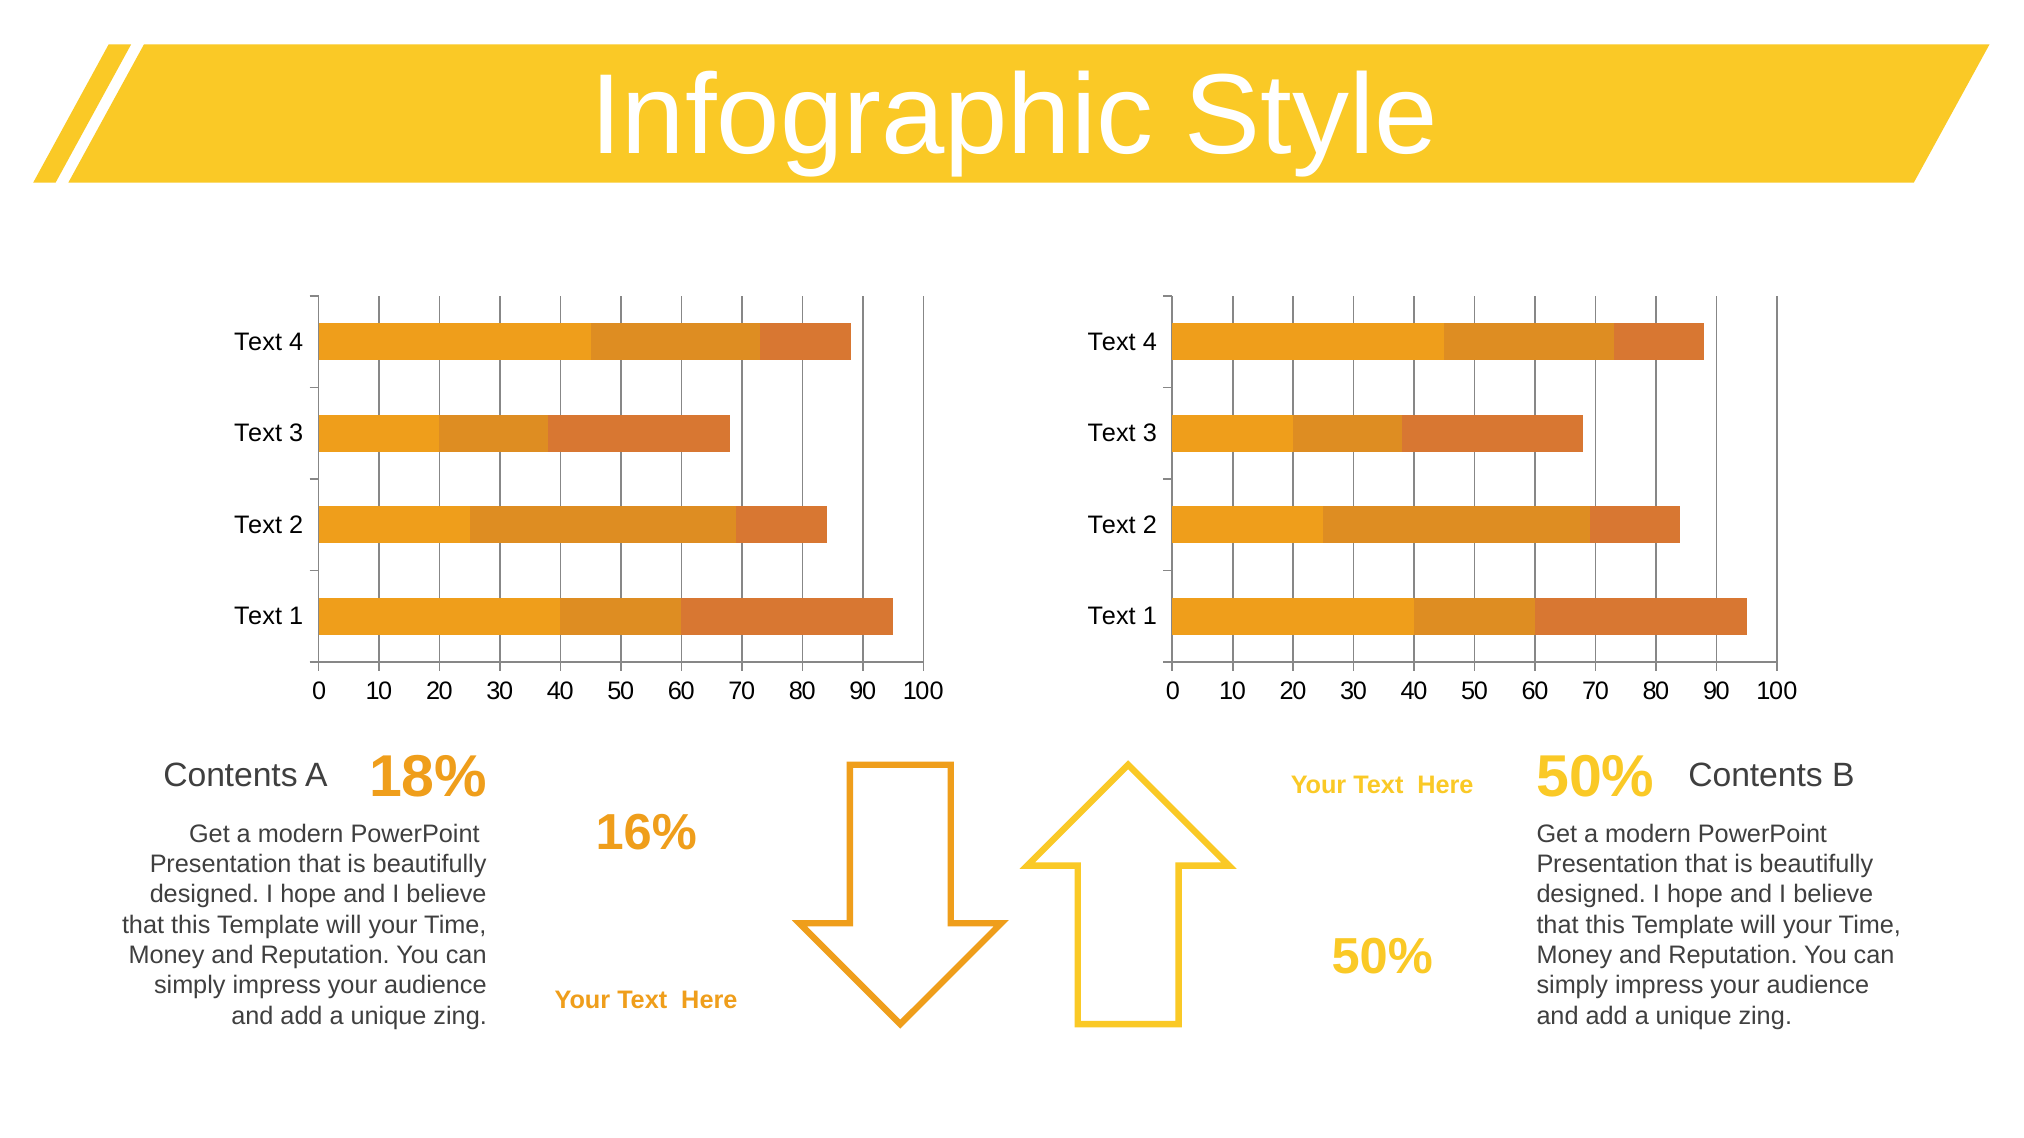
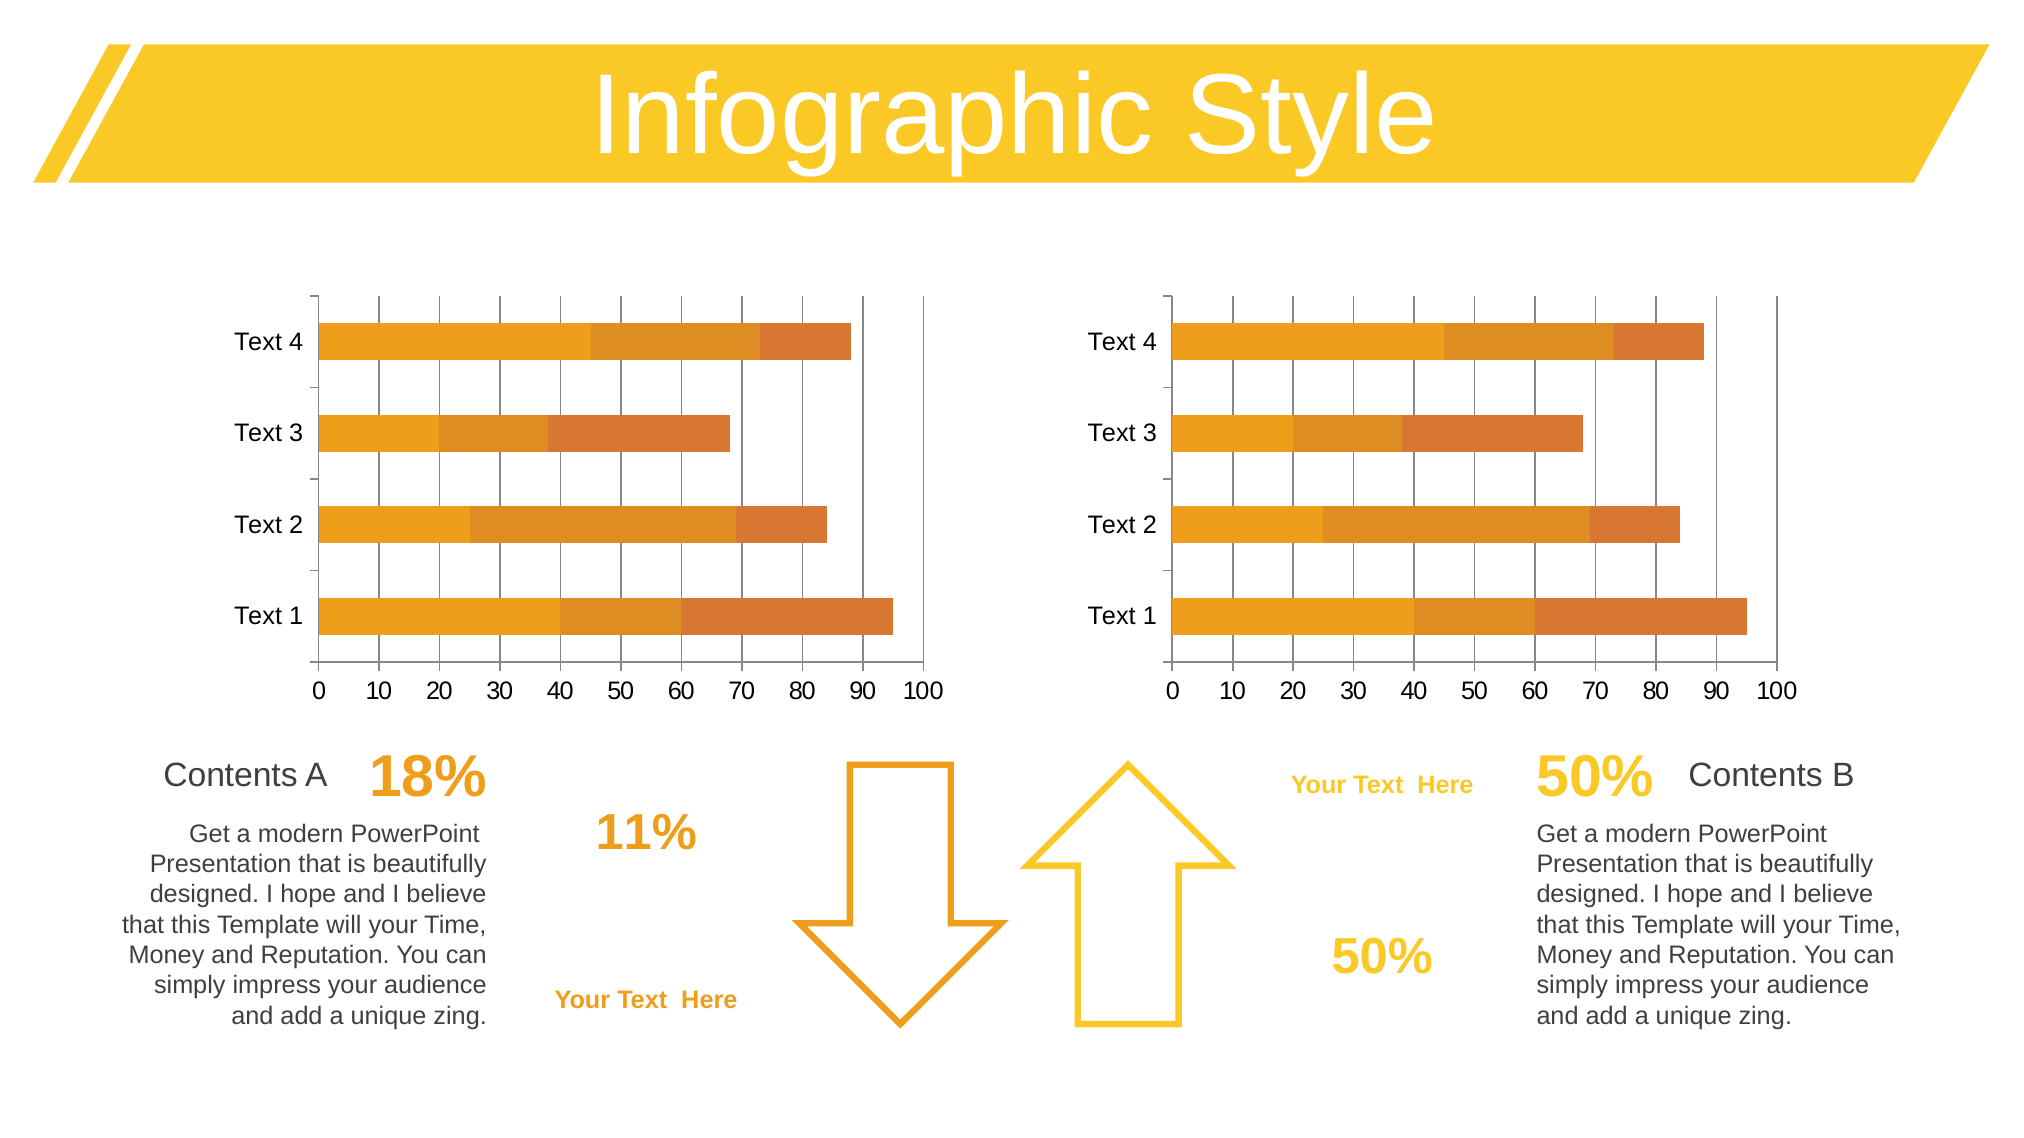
16%: 16% -> 11% (646, 834)
